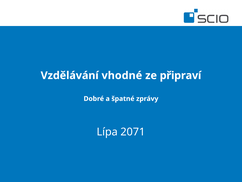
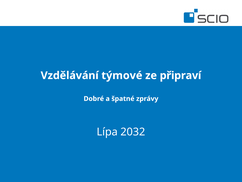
vhodné: vhodné -> týmové (122, 75)
2071: 2071 -> 2032 (133, 132)
